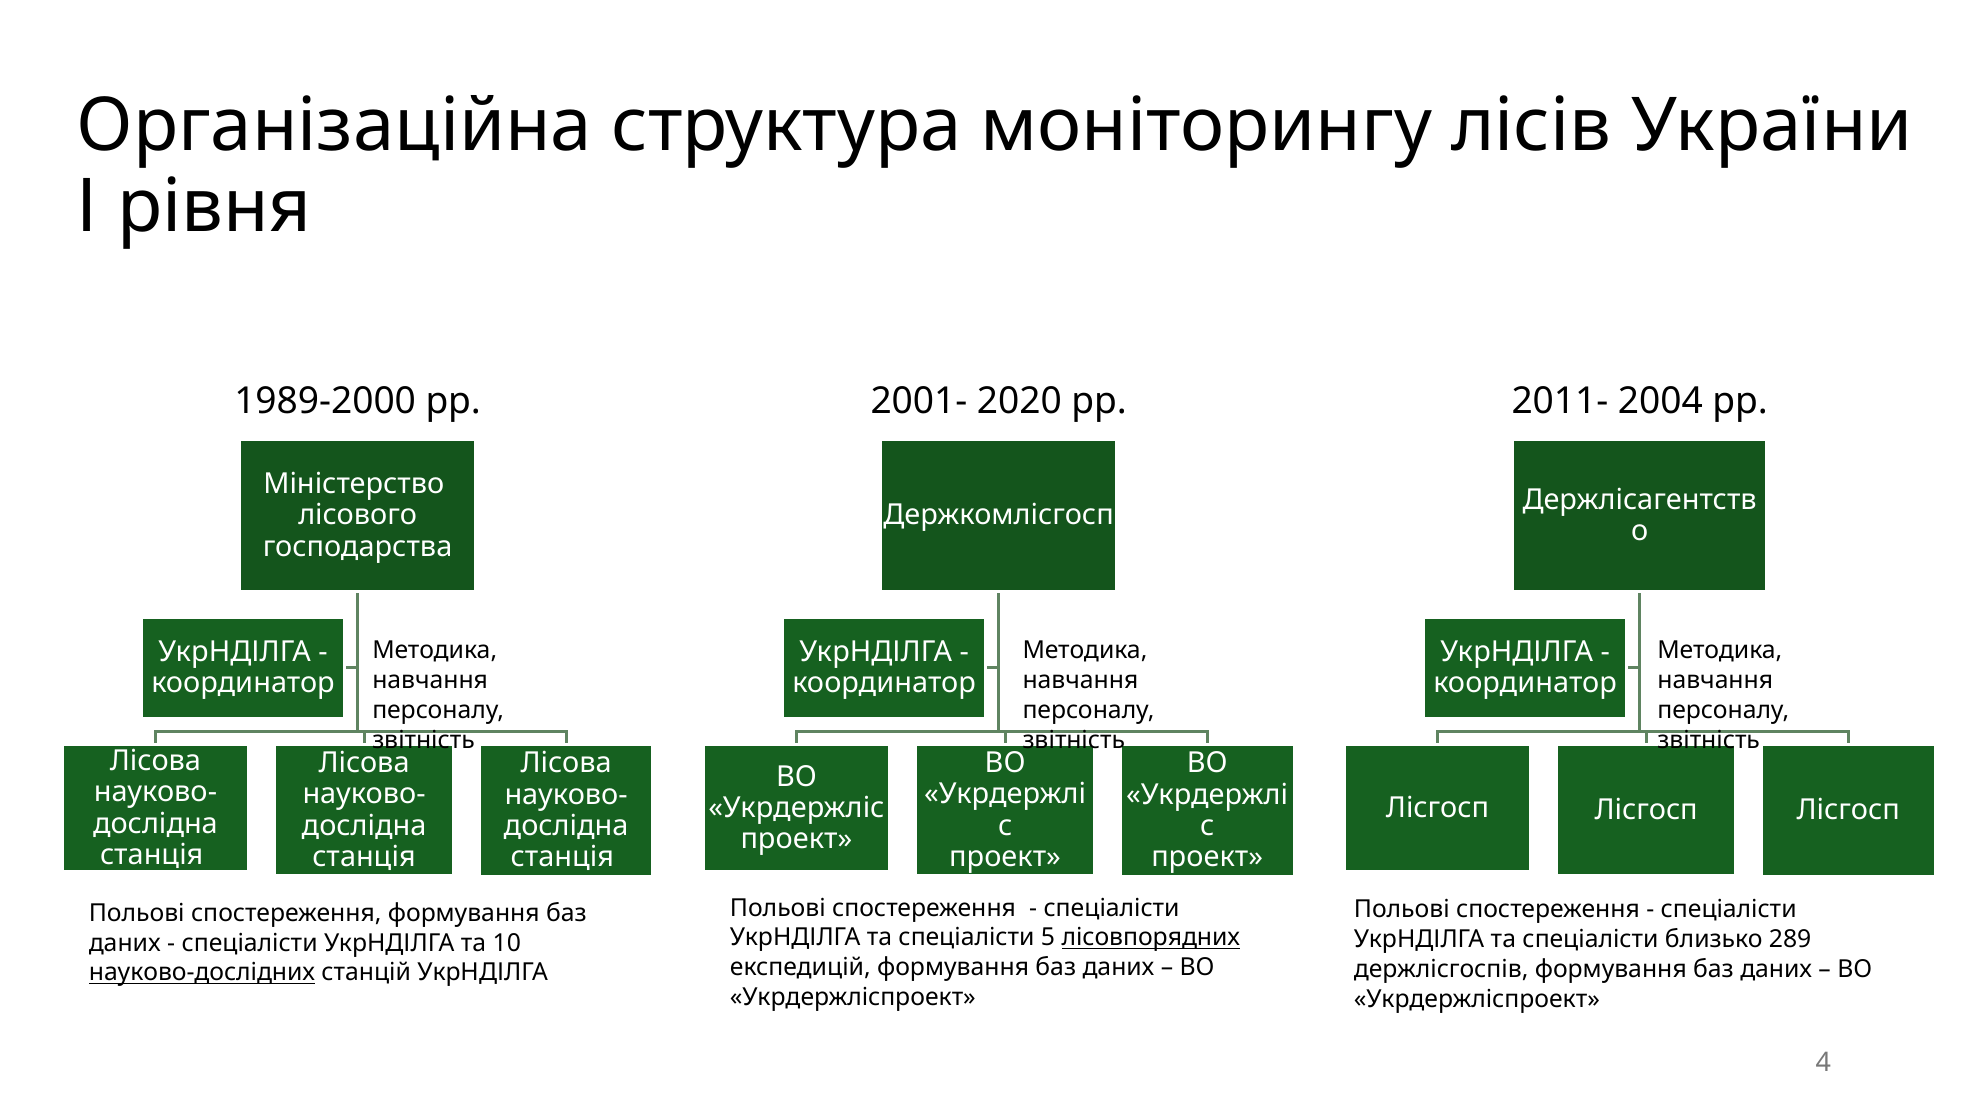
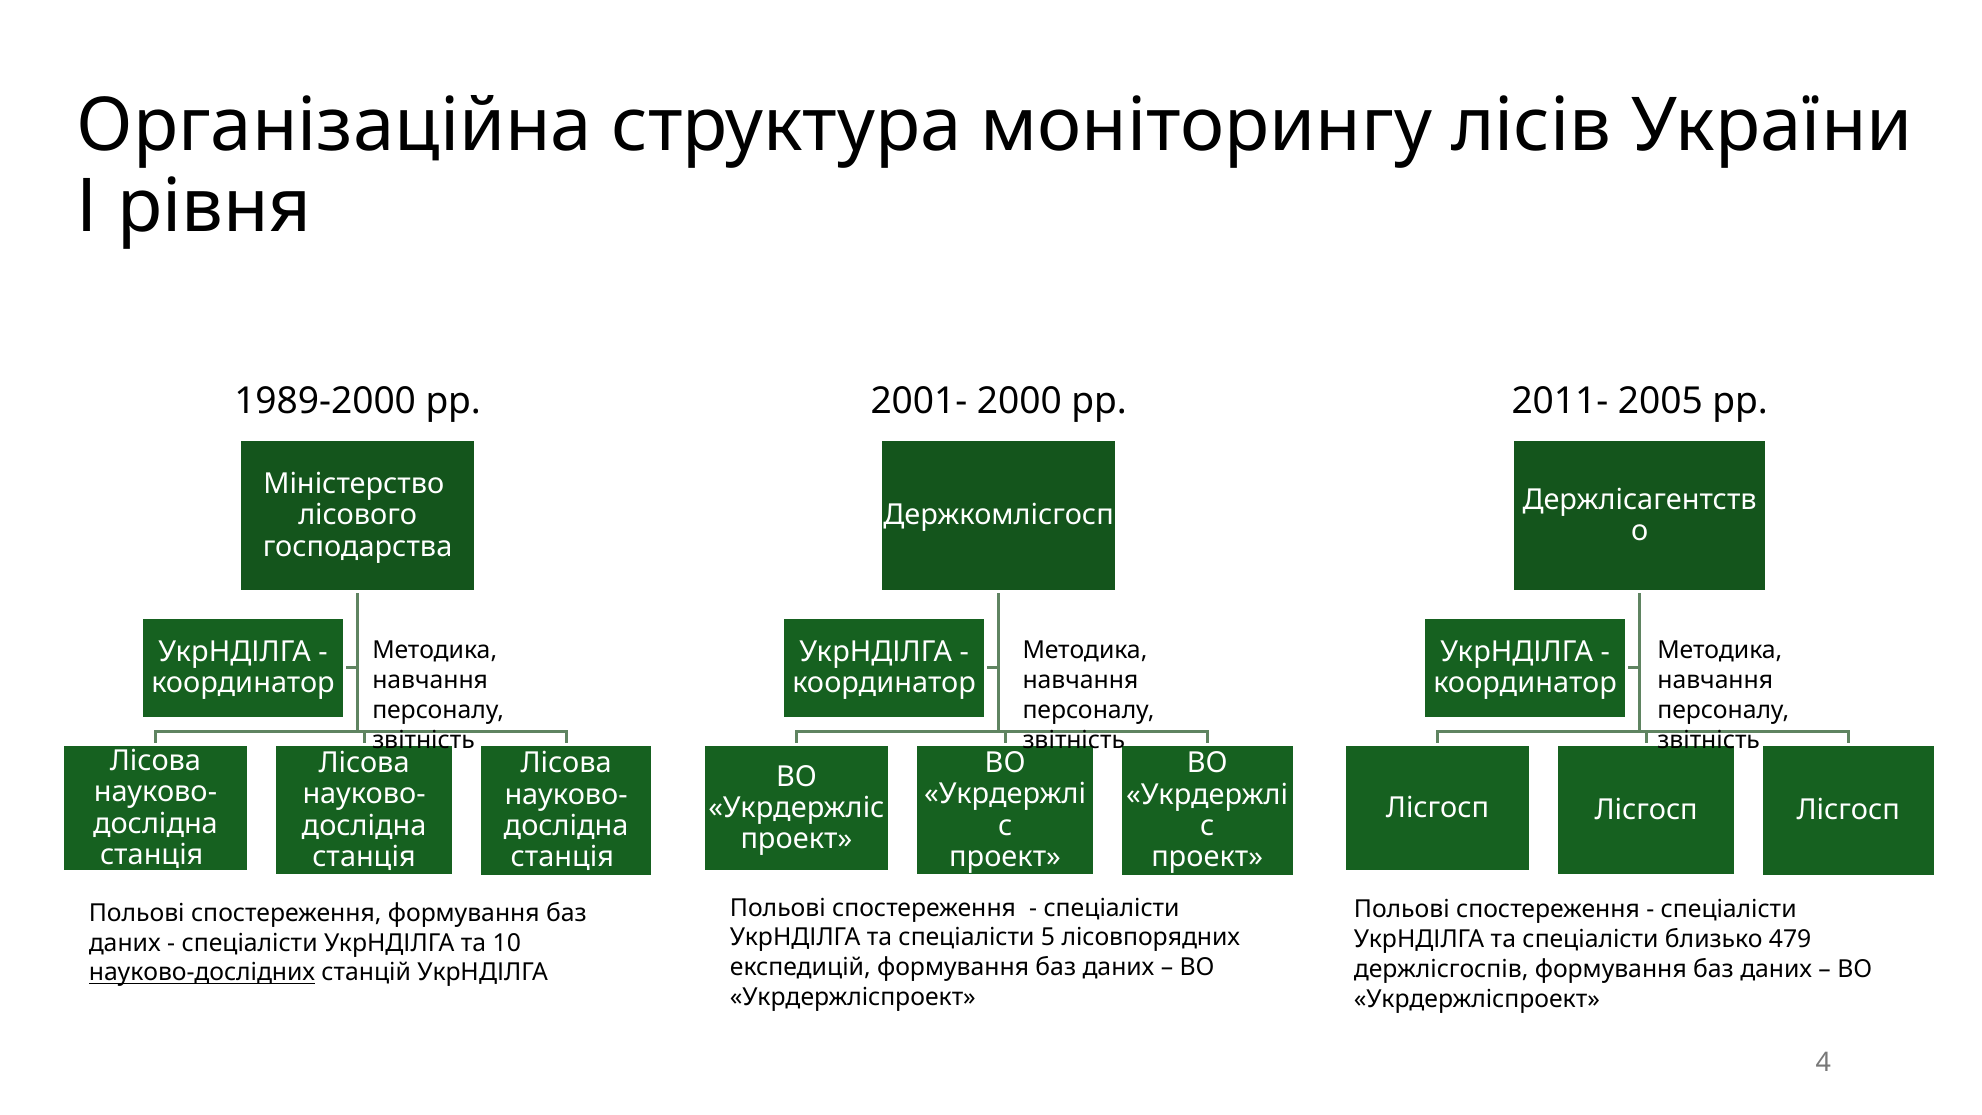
2020: 2020 -> 2000 (1019, 401)
2004: 2004 -> 2005 (1660, 401)
лісовпорядних underline: present -> none (1151, 938)
289: 289 -> 479 (1790, 939)
